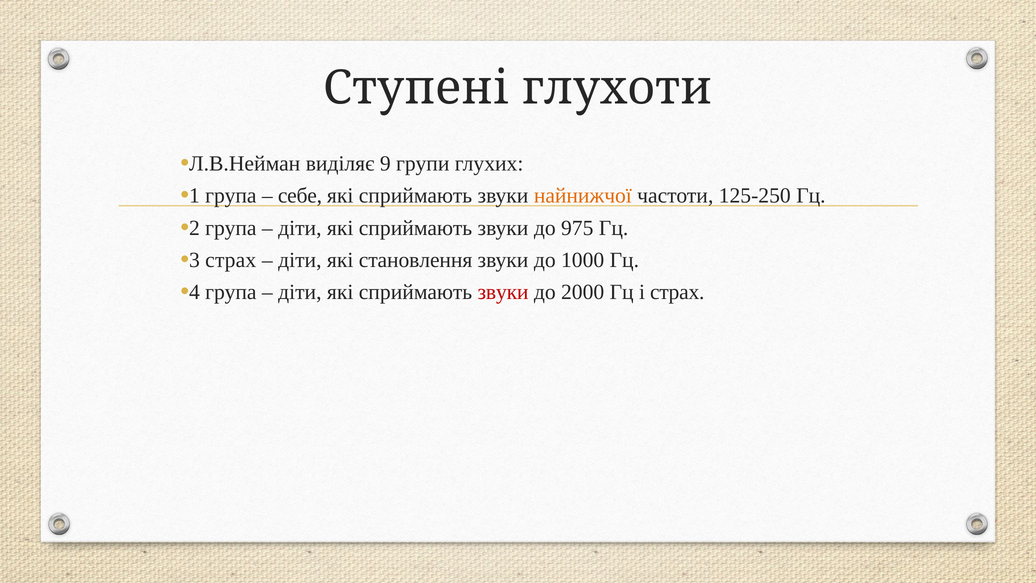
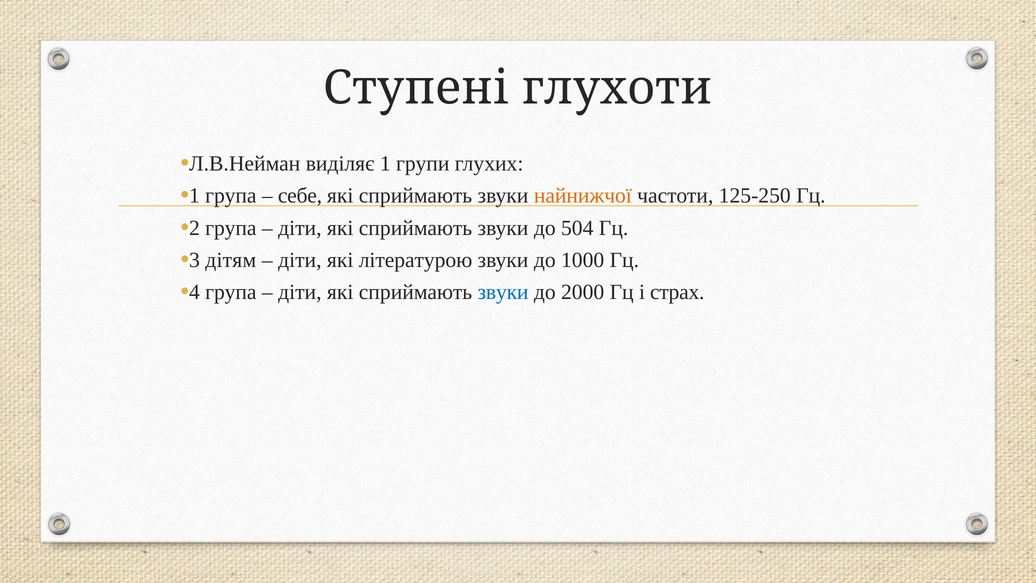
виділяє 9: 9 -> 1 (385, 164)
975: 975 -> 504 (577, 228)
3 страх: страх -> дітям (231, 260)
становлення: становлення -> літературою (416, 260)
звуки colour: red -> blue (503, 292)
